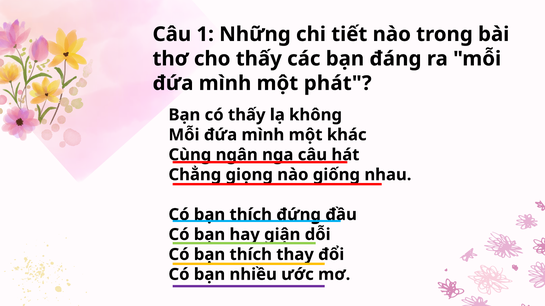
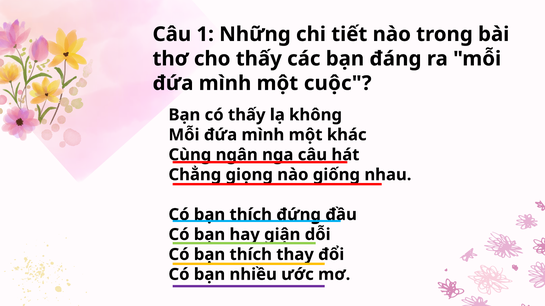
phát: phát -> cuộc (338, 83)
